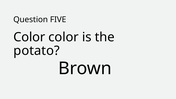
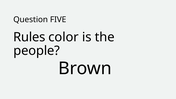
Color: Color -> Rules (29, 37)
potato: potato -> people (37, 51)
